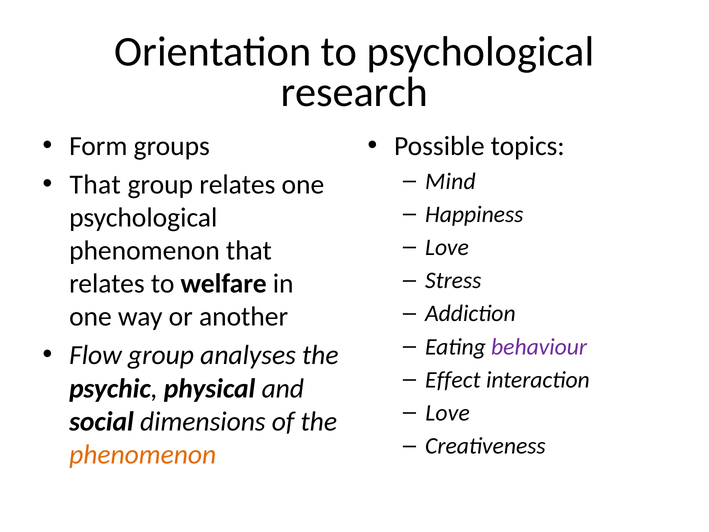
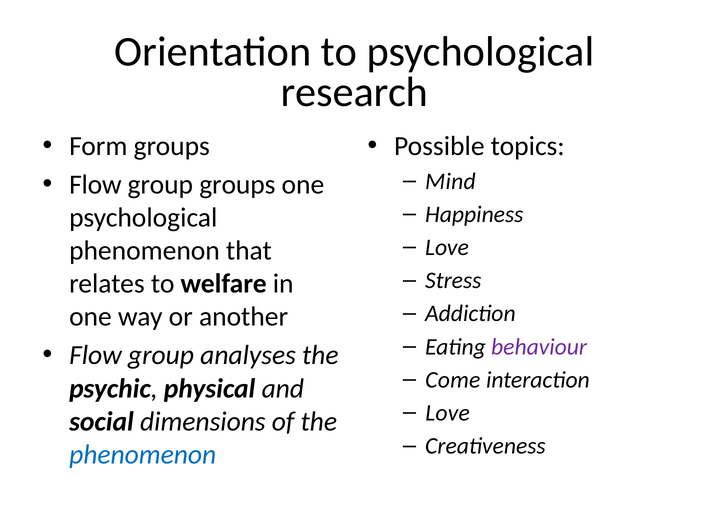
That: That -> Flow (95, 185)
group relates: relates -> groups (237, 185)
Effect: Effect -> Come (453, 380)
phenomenon colour: orange -> blue (143, 454)
